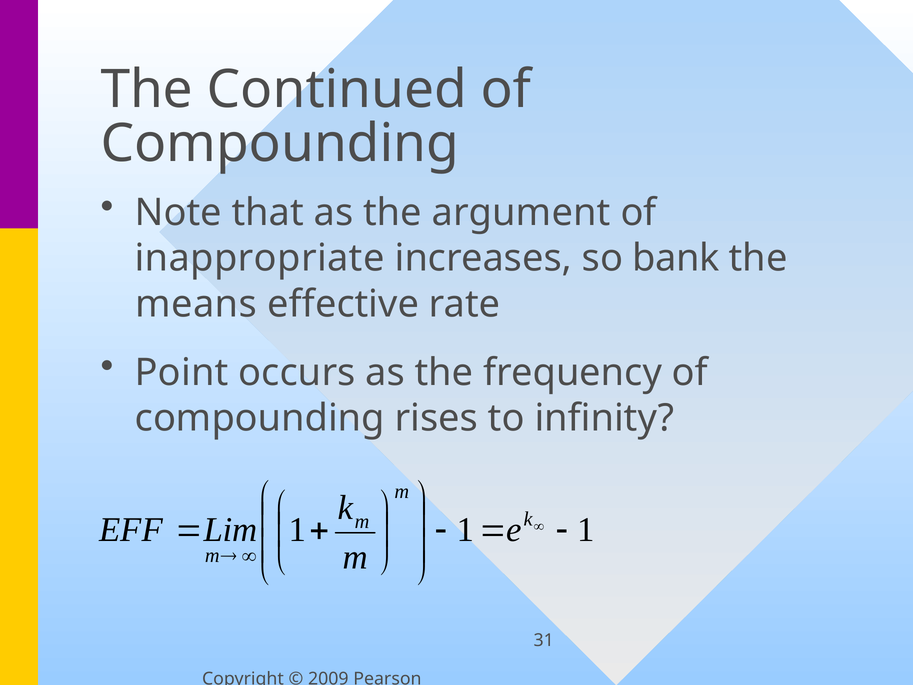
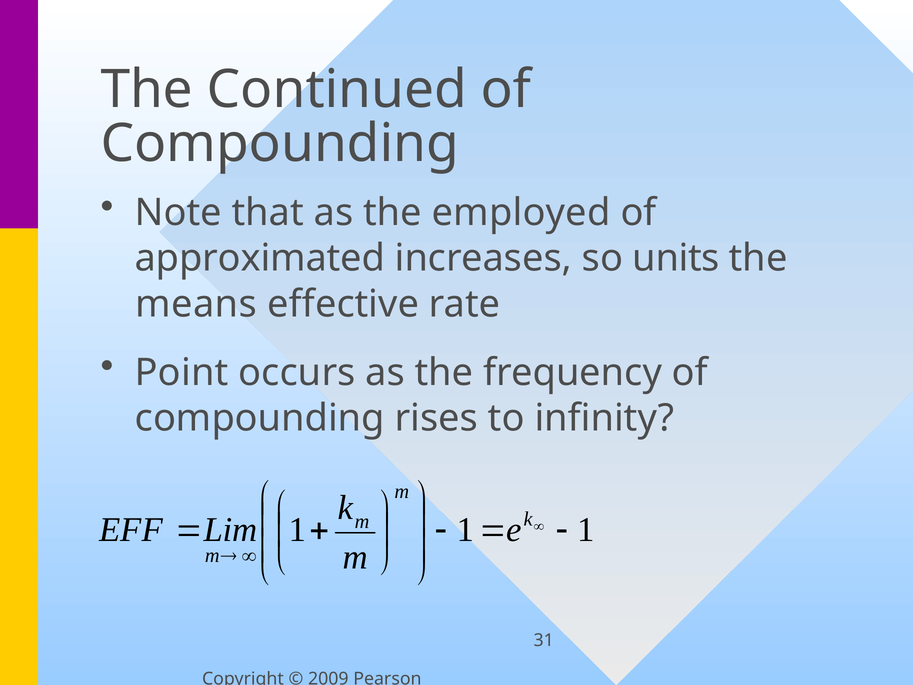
argument: argument -> employed (521, 213)
inappropriate: inappropriate -> approximated (260, 258)
bank: bank -> units (676, 258)
